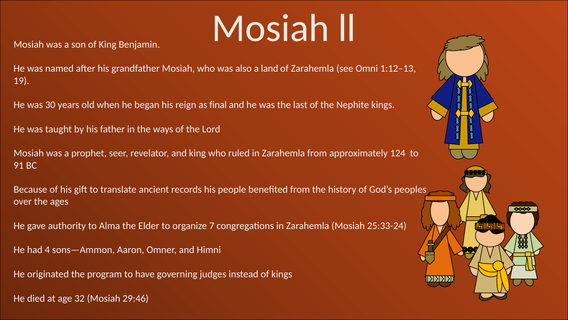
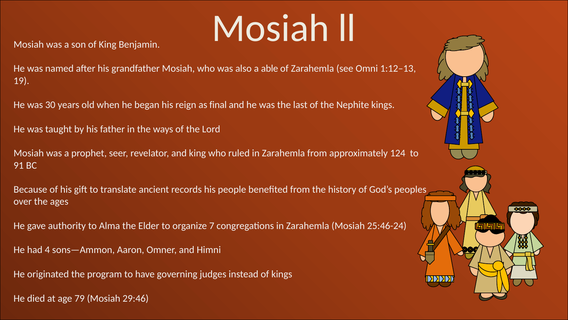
land: land -> able (270, 68)
25:33-24: 25:33-24 -> 25:46-24 (387, 225)
32: 32 -> 79 (80, 298)
